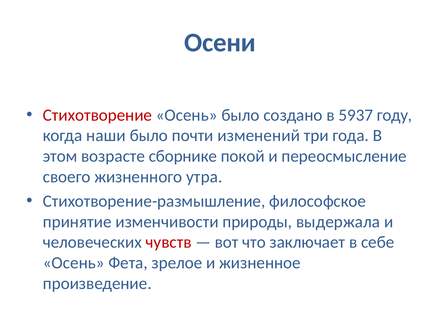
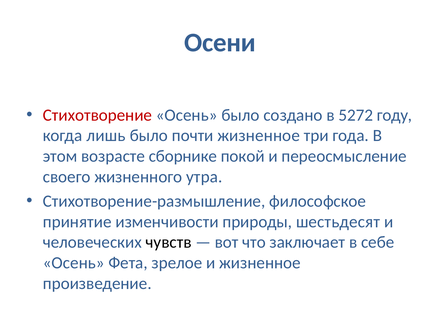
5937: 5937 -> 5272 (356, 115)
наши: наши -> лишь (106, 136)
почти изменений: изменений -> жизненное (259, 136)
выдержала: выдержала -> шестьдесят (338, 222)
чувств colour: red -> black (169, 242)
